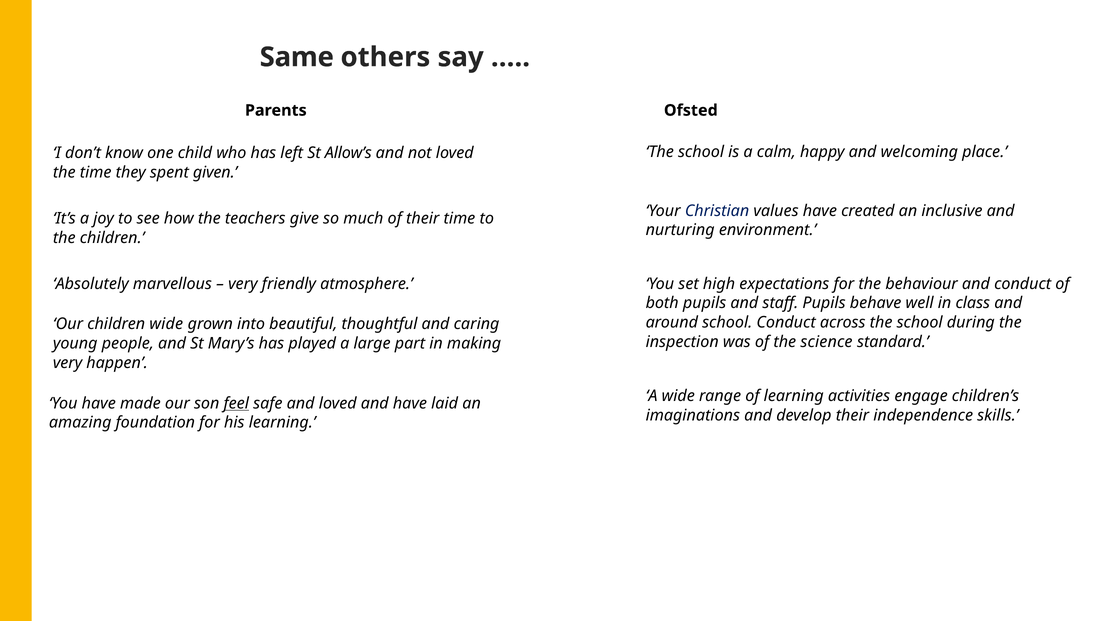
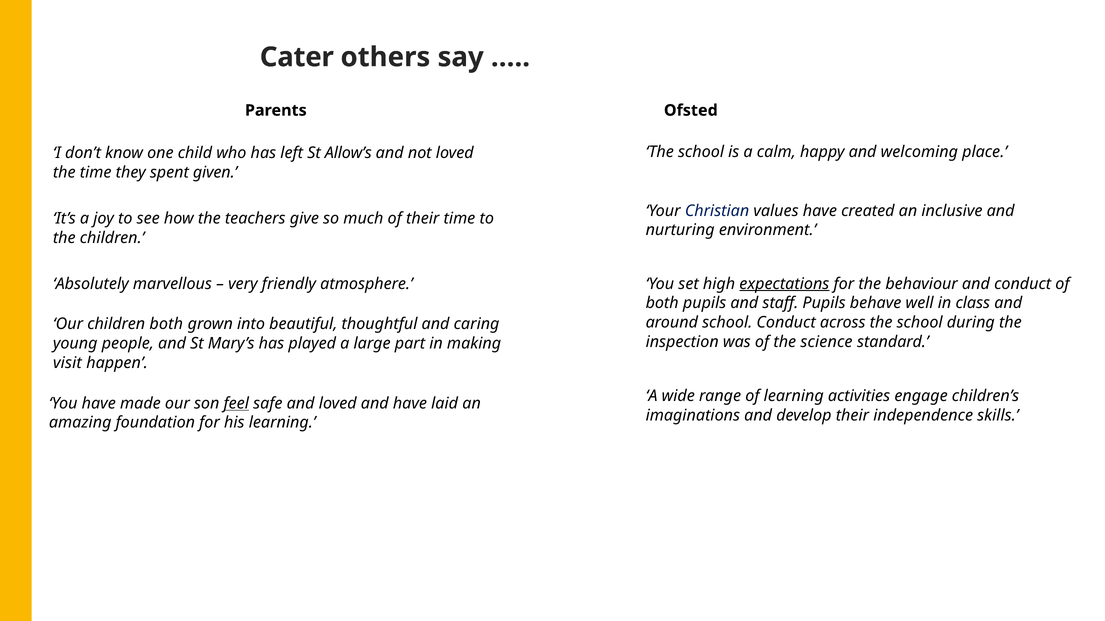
Same: Same -> Cater (297, 57)
expectations underline: none -> present (784, 284)
children wide: wide -> both (166, 324)
very: very -> visit (67, 363)
